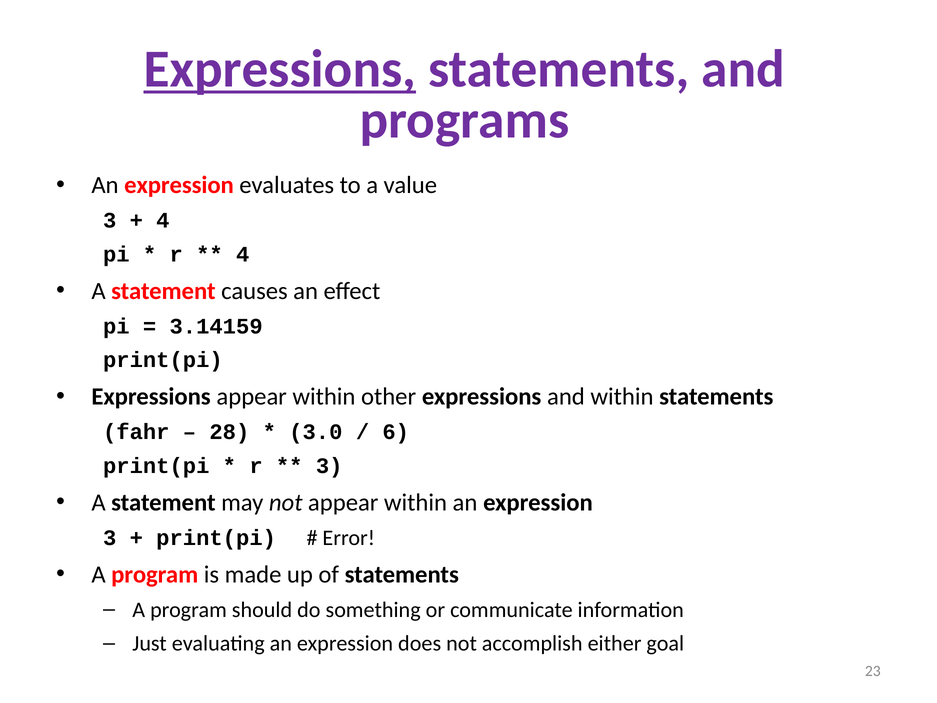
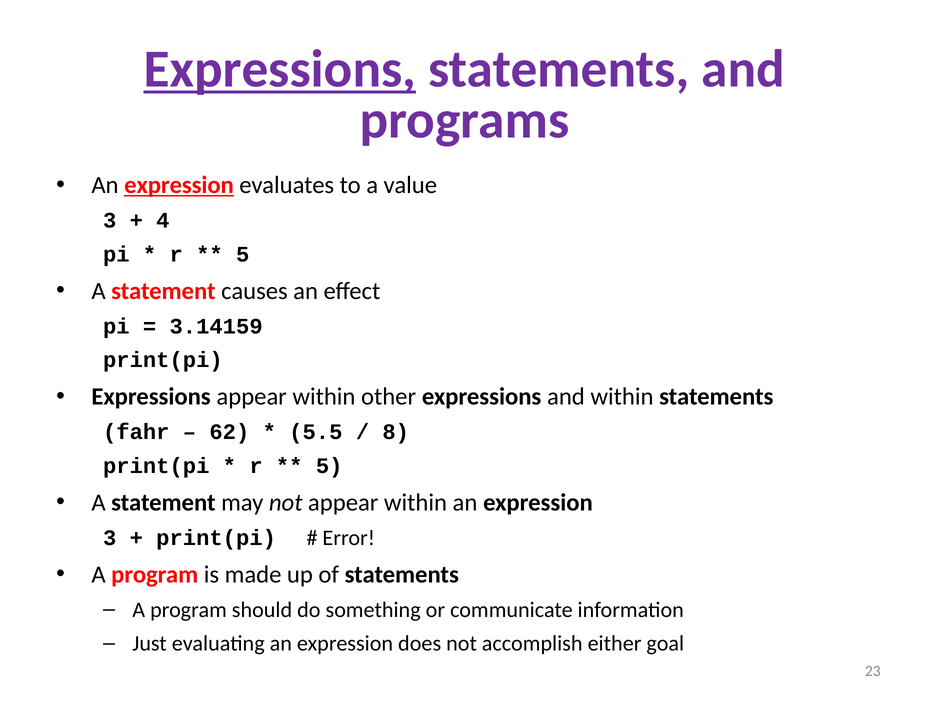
expression underline: none -> present (179, 185)
4: 4 -> 5 (243, 254)
28: 28 -> 62 (229, 432)
3.0: 3.0 -> 5.5 (316, 432)
6: 6 -> 8 (396, 432)
3: 3 -> 5 (329, 466)
